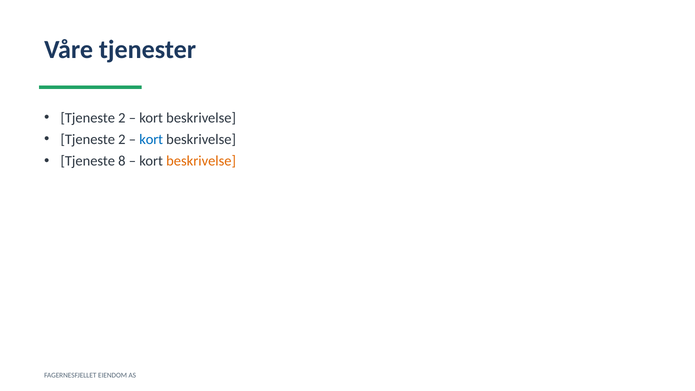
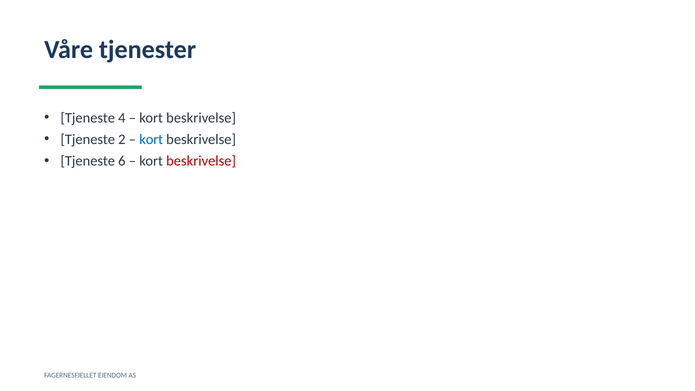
2: 2 -> 4 (122, 118)
8: 8 -> 6 (122, 161)
beskrivelse colour: orange -> red (201, 161)
